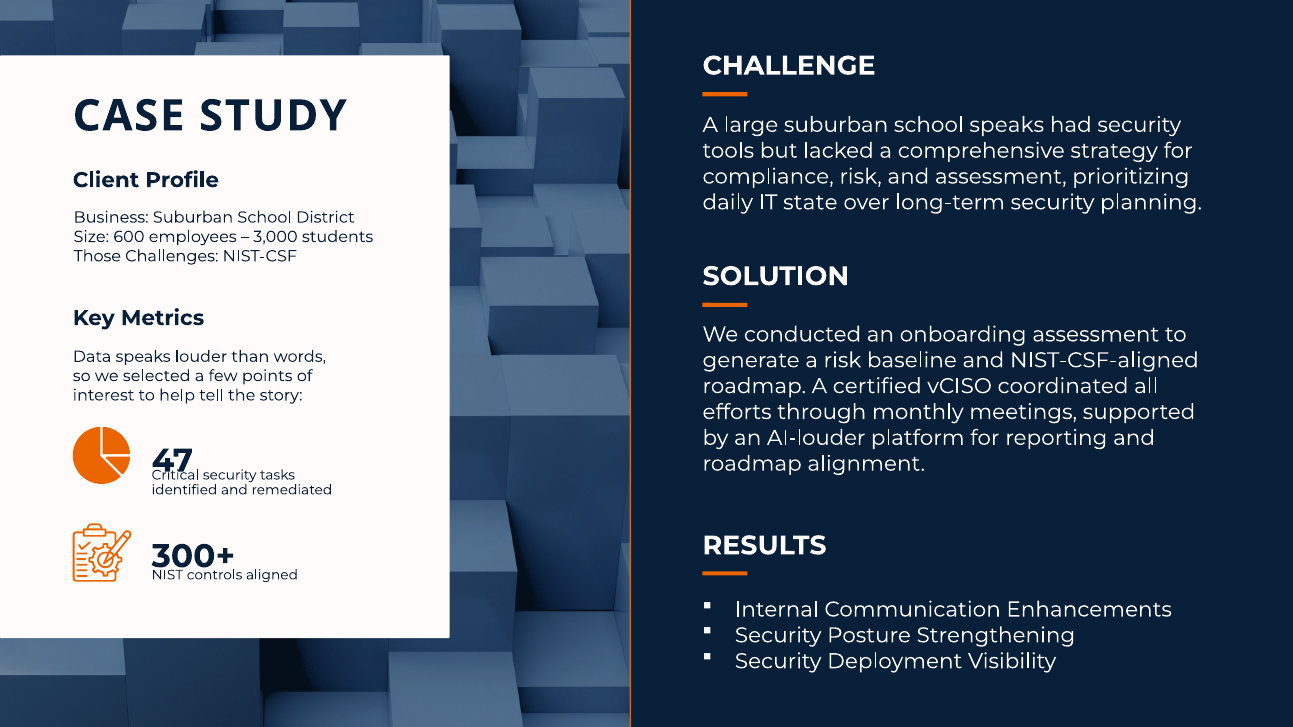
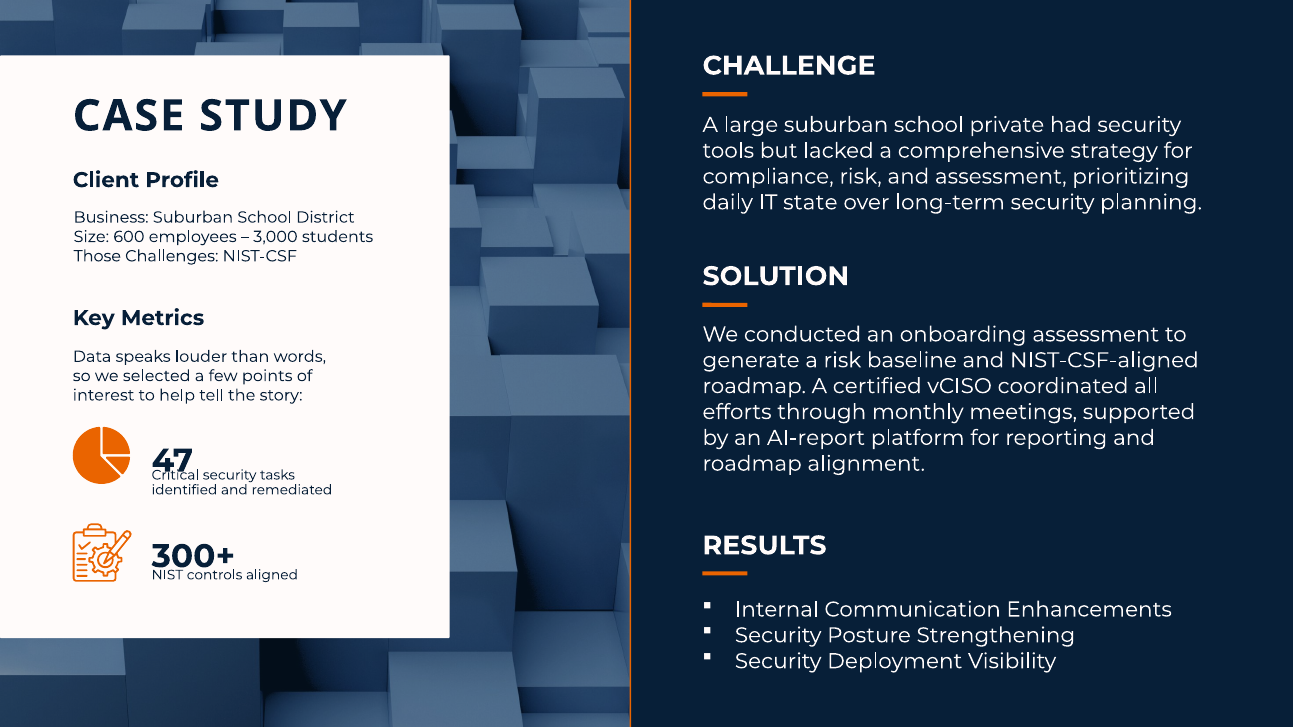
school speaks: speaks -> private (1007, 125)
AI-louder: AI-louder -> AI-report (816, 438)
